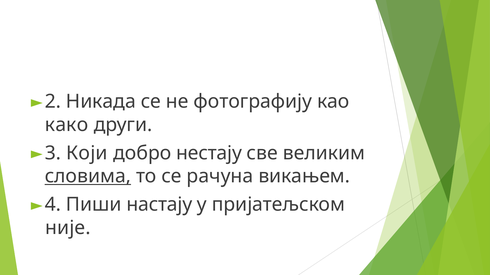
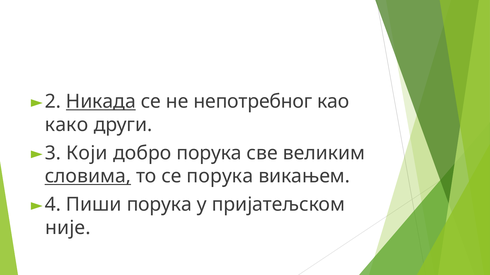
Никада underline: none -> present (101, 102)
фотографију: фотографију -> непотребног (253, 102)
добро нестају: нестају -> порука (209, 153)
се рачуна: рачуна -> порука (220, 177)
Пиши настају: настају -> порука (159, 205)
